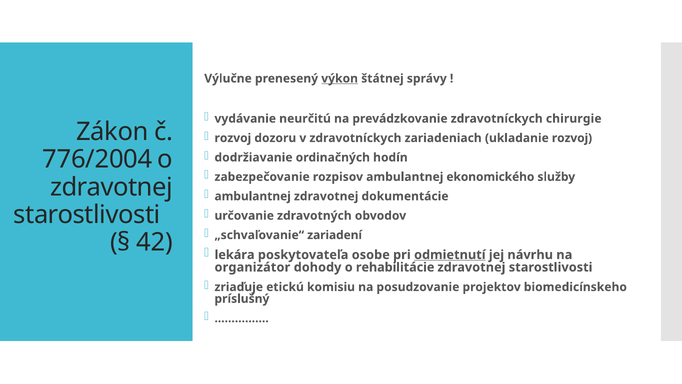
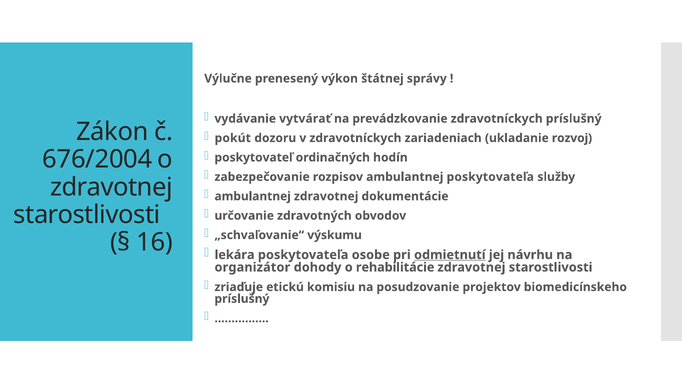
výkon underline: present -> none (340, 78)
neurčitú: neurčitú -> vytvárať (305, 119)
zdravotníckych chirurgie: chirurgie -> príslušný (574, 119)
rozvoj: rozvoj -> pokút (233, 138)
dodržiavanie: dodržiavanie -> poskytovateľ (254, 157)
776/2004: 776/2004 -> 676/2004 (97, 159)
ambulantnej ekonomického: ekonomického -> poskytovateľa (490, 177)
zariadení: zariadení -> výskumu (335, 235)
42: 42 -> 16 (154, 242)
